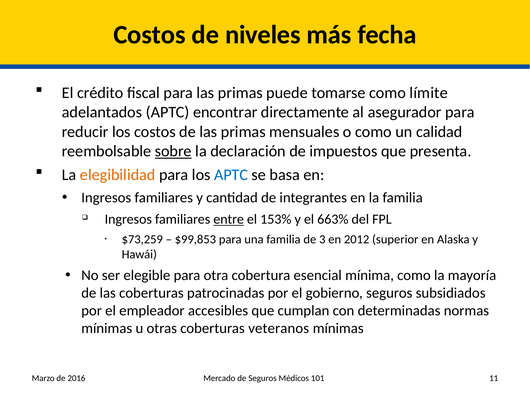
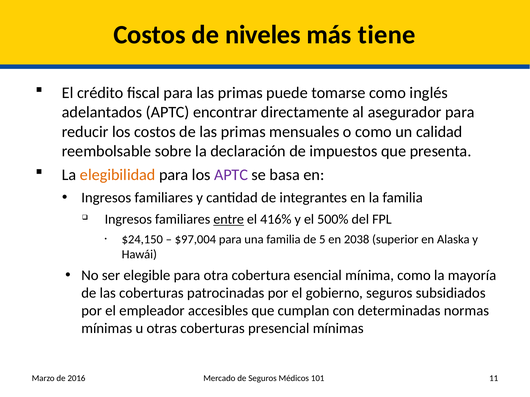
fecha: fecha -> tiene (387, 35)
límite: límite -> inglés (429, 93)
sobre underline: present -> none (173, 151)
APTC colour: blue -> purple (231, 175)
153%: 153% -> 416% (276, 220)
663%: 663% -> 500% (333, 220)
$73,259: $73,259 -> $24,150 (142, 240)
$99,853: $99,853 -> $97,004 (195, 240)
3: 3 -> 5 (322, 240)
2012: 2012 -> 2038 (357, 240)
veteranos: veteranos -> presencial (279, 329)
